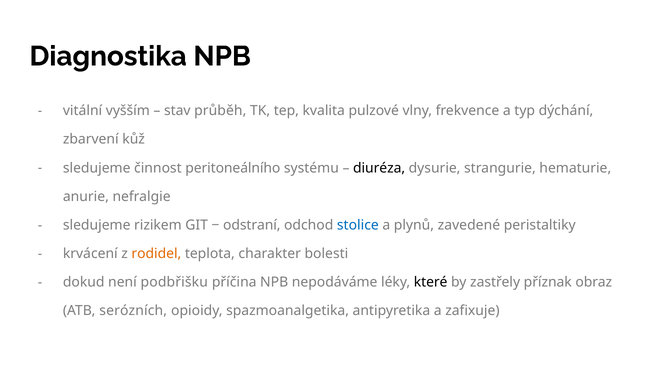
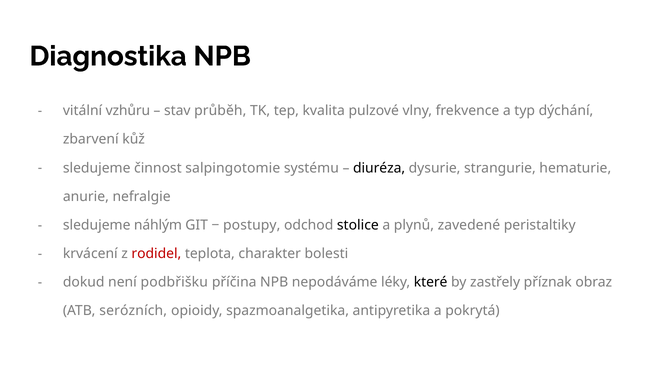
vyšším: vyšším -> vzhůru (128, 111)
peritoneálního: peritoneálního -> salpingotomie (233, 168)
rizikem: rizikem -> náhlým (158, 225)
odstraní: odstraní -> postupy (252, 225)
stolice colour: blue -> black (358, 225)
rodidel colour: orange -> red (156, 254)
zafixuje: zafixuje -> pokrytá (472, 311)
